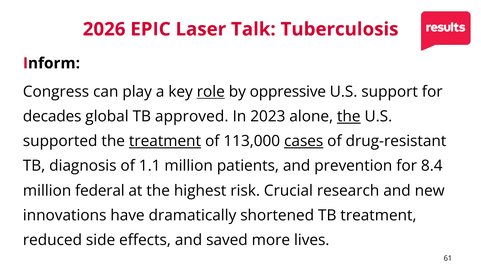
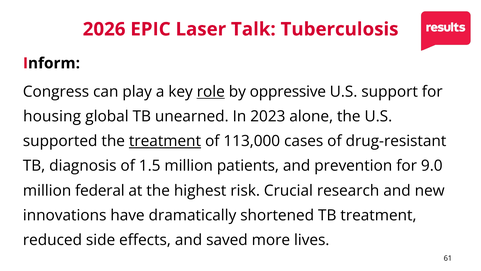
decades: decades -> housing (52, 116)
approved: approved -> unearned (192, 116)
the underline: present -> none (349, 116)
cases underline: present -> none (304, 141)
1.1: 1.1 -> 1.5 (150, 166)
8.4: 8.4 -> 9.0 (432, 166)
